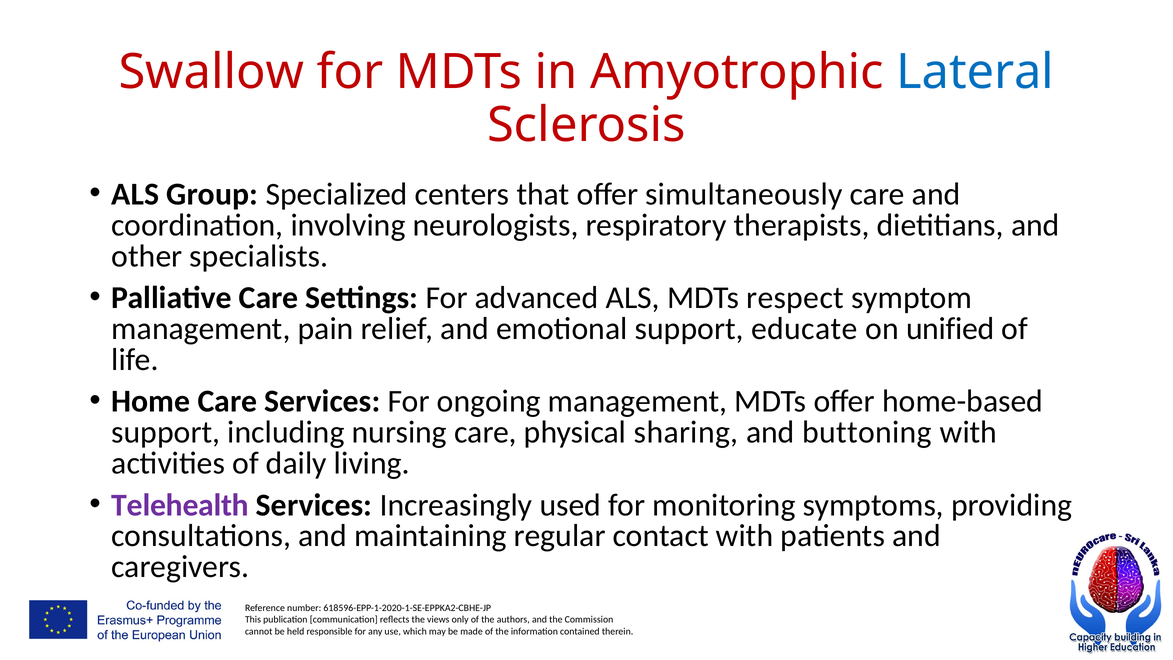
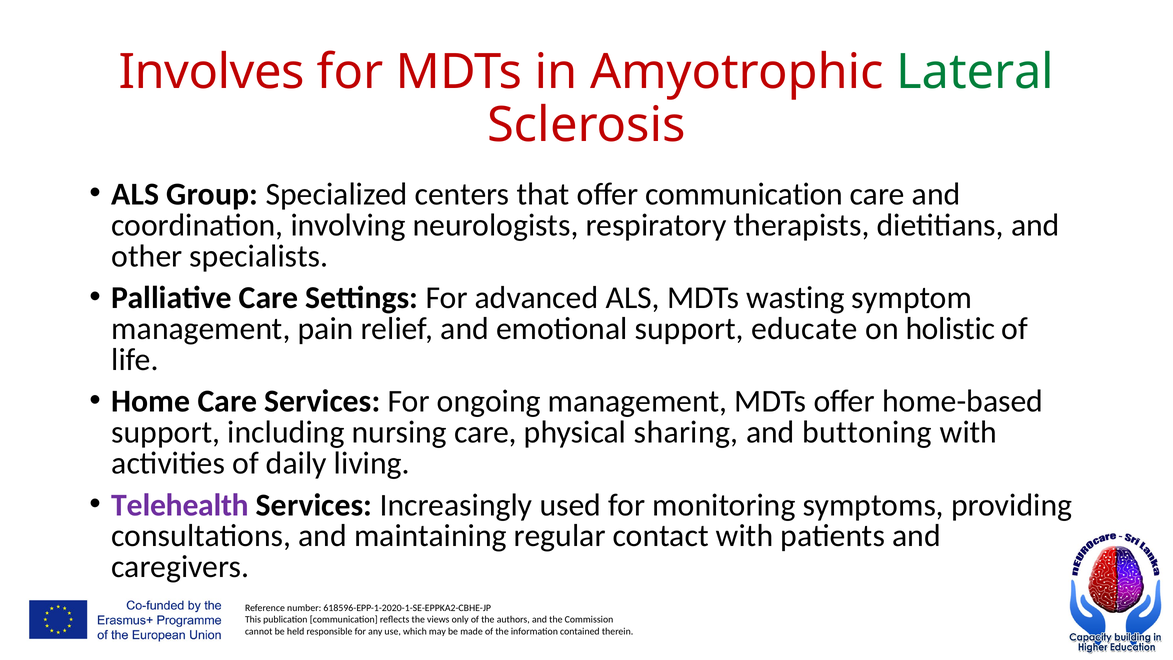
Swallow: Swallow -> Involves (212, 72)
Lateral colour: blue -> green (975, 72)
offer simultaneously: simultaneously -> communication (744, 194)
respect: respect -> wasting (795, 298)
unified: unified -> holistic (950, 329)
